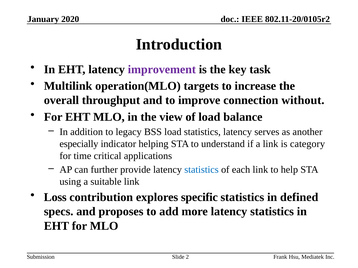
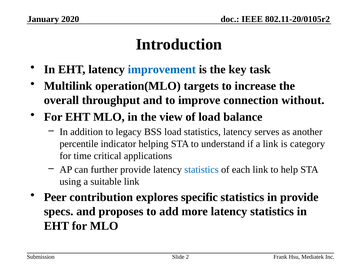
improvement colour: purple -> blue (162, 69)
especially: especially -> percentile (79, 144)
Loss: Loss -> Peer (55, 198)
in defined: defined -> provide (299, 198)
